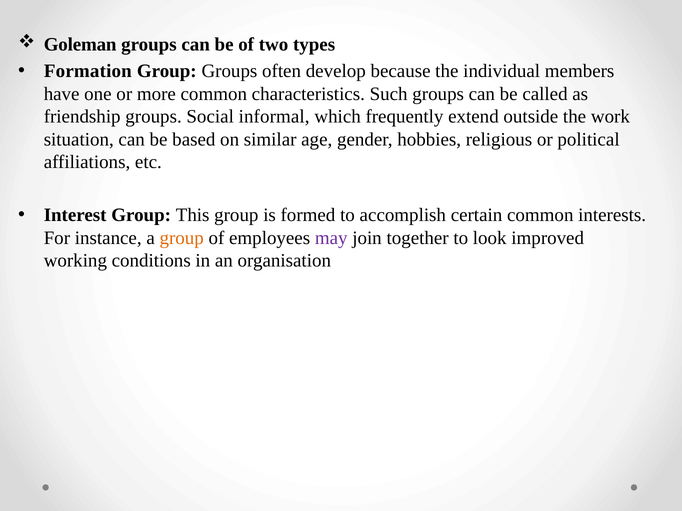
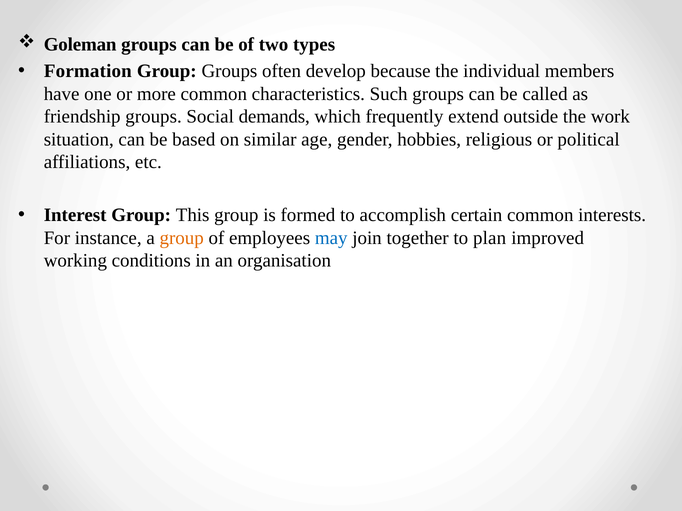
informal: informal -> demands (274, 117)
may colour: purple -> blue (331, 238)
look: look -> plan (490, 238)
